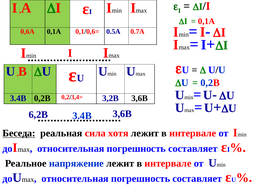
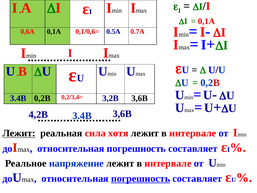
6,2В: 6,2В -> 4,2В (38, 114)
Беседа: Беседа -> Лежит (19, 133)
погрешность underline: none -> present (141, 178)
